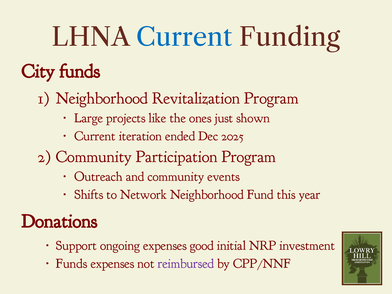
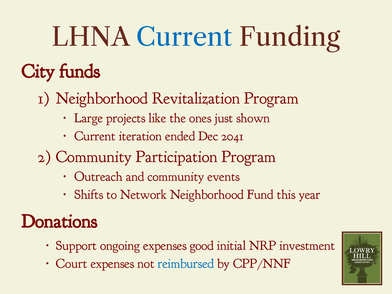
2025: 2025 -> 2041 (233, 136)
Funds: Funds -> Court (72, 264)
reimbursed colour: purple -> blue (186, 264)
